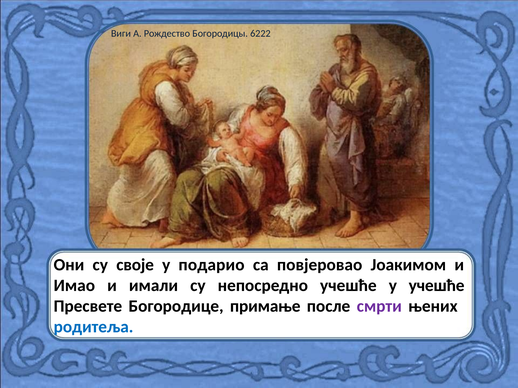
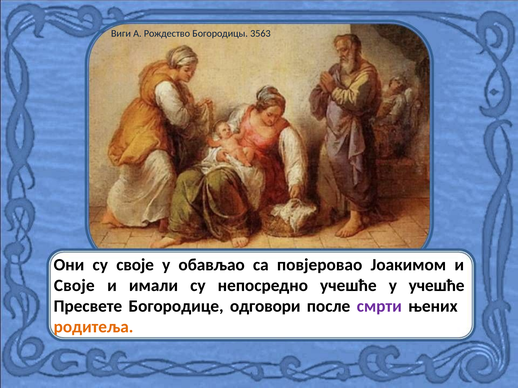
6222: 6222 -> 3563 (260, 34)
подарио: подарио -> обављао (212, 265)
Имао: Имао -> Своје (74, 286)
примање: примање -> одговори (265, 306)
родитеља colour: blue -> orange (94, 327)
